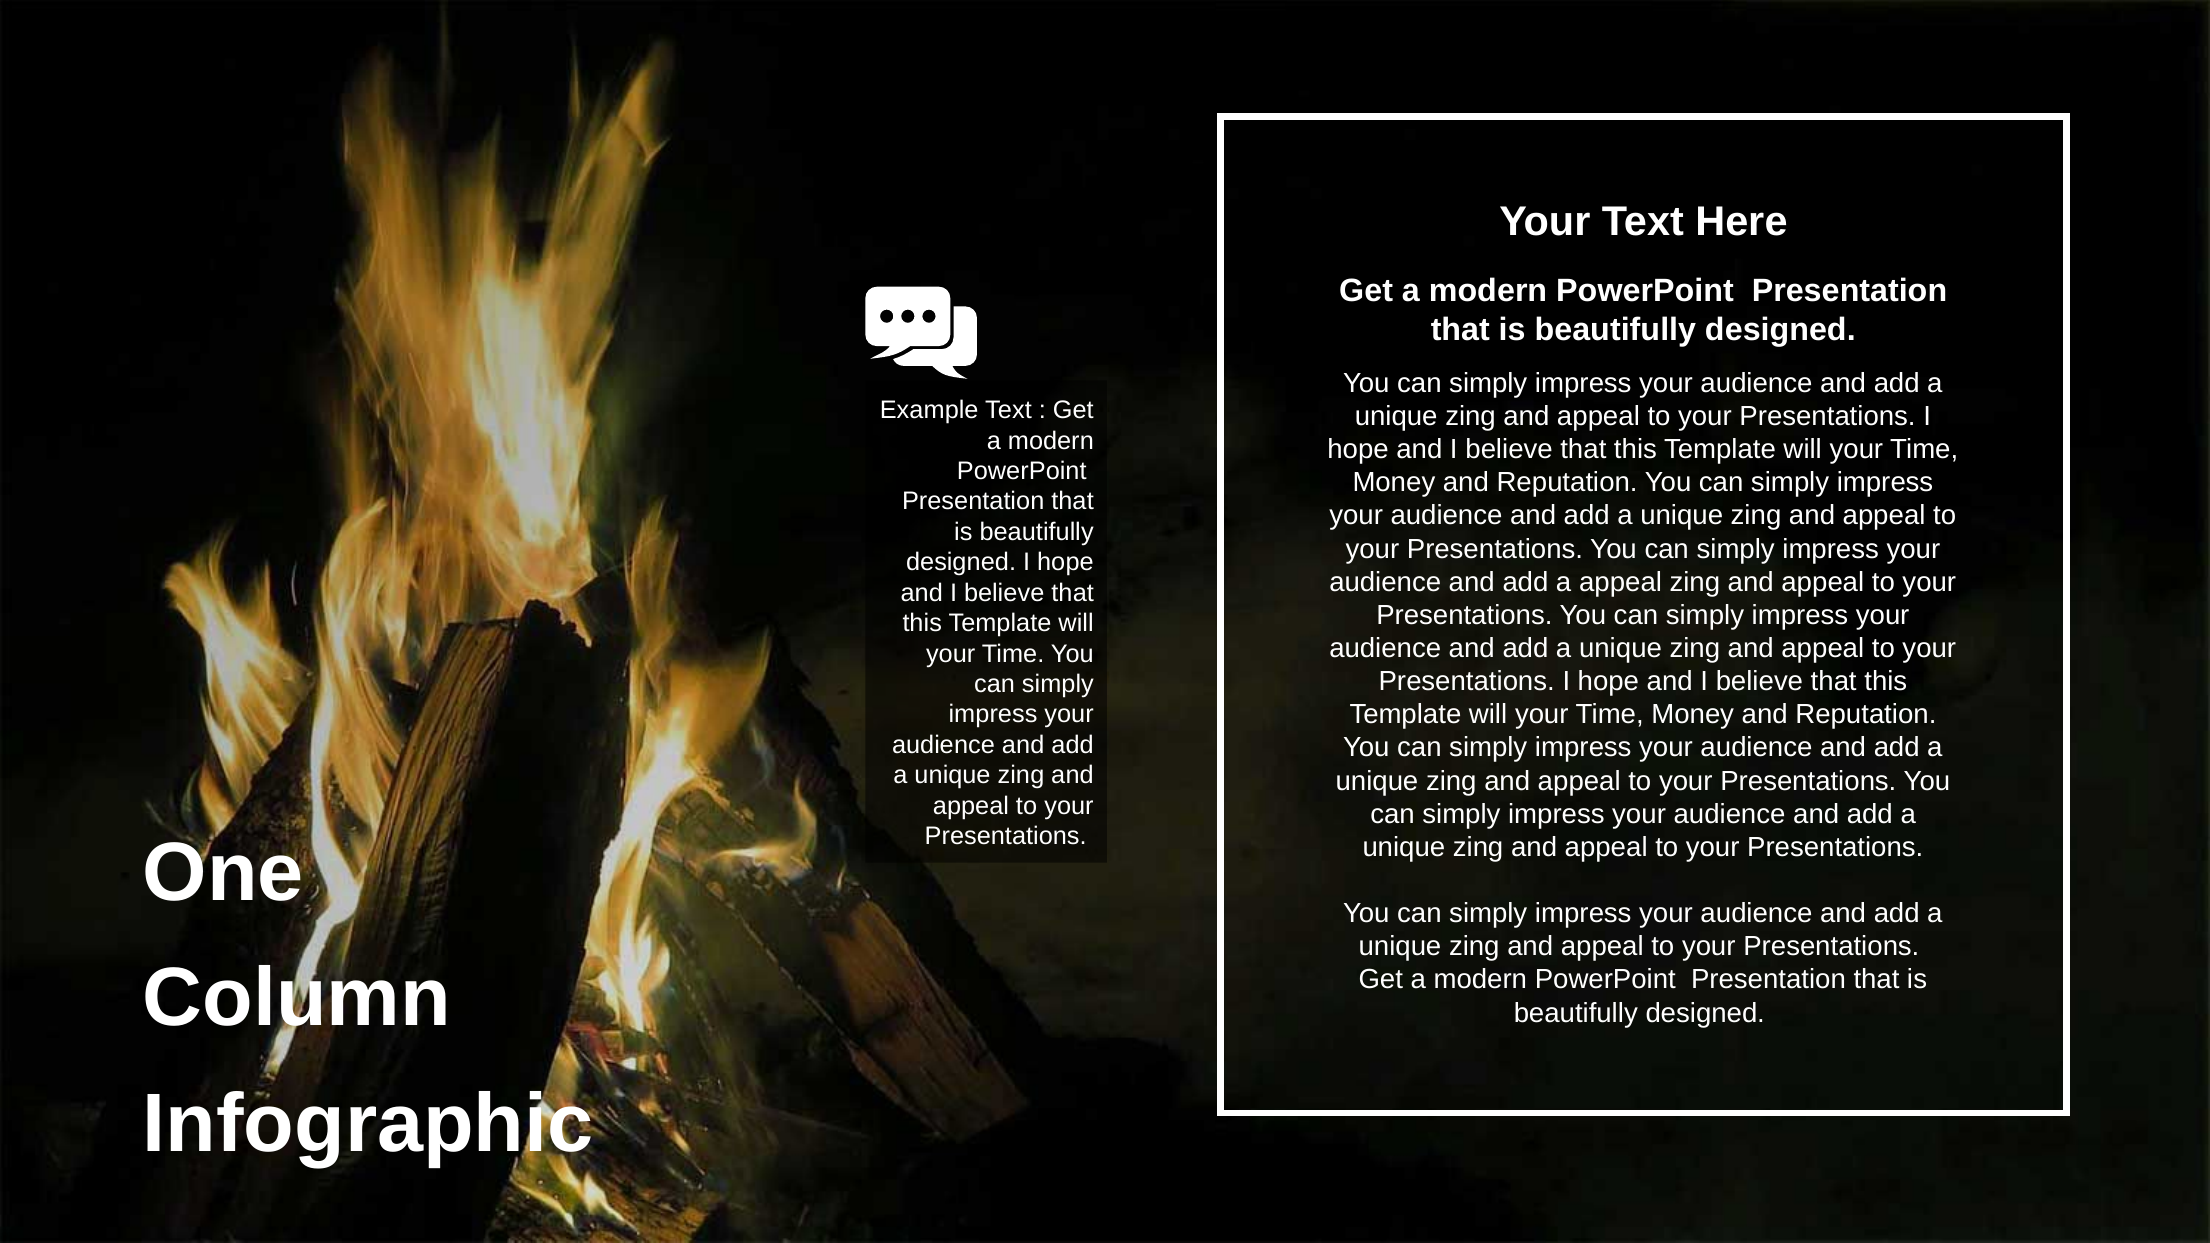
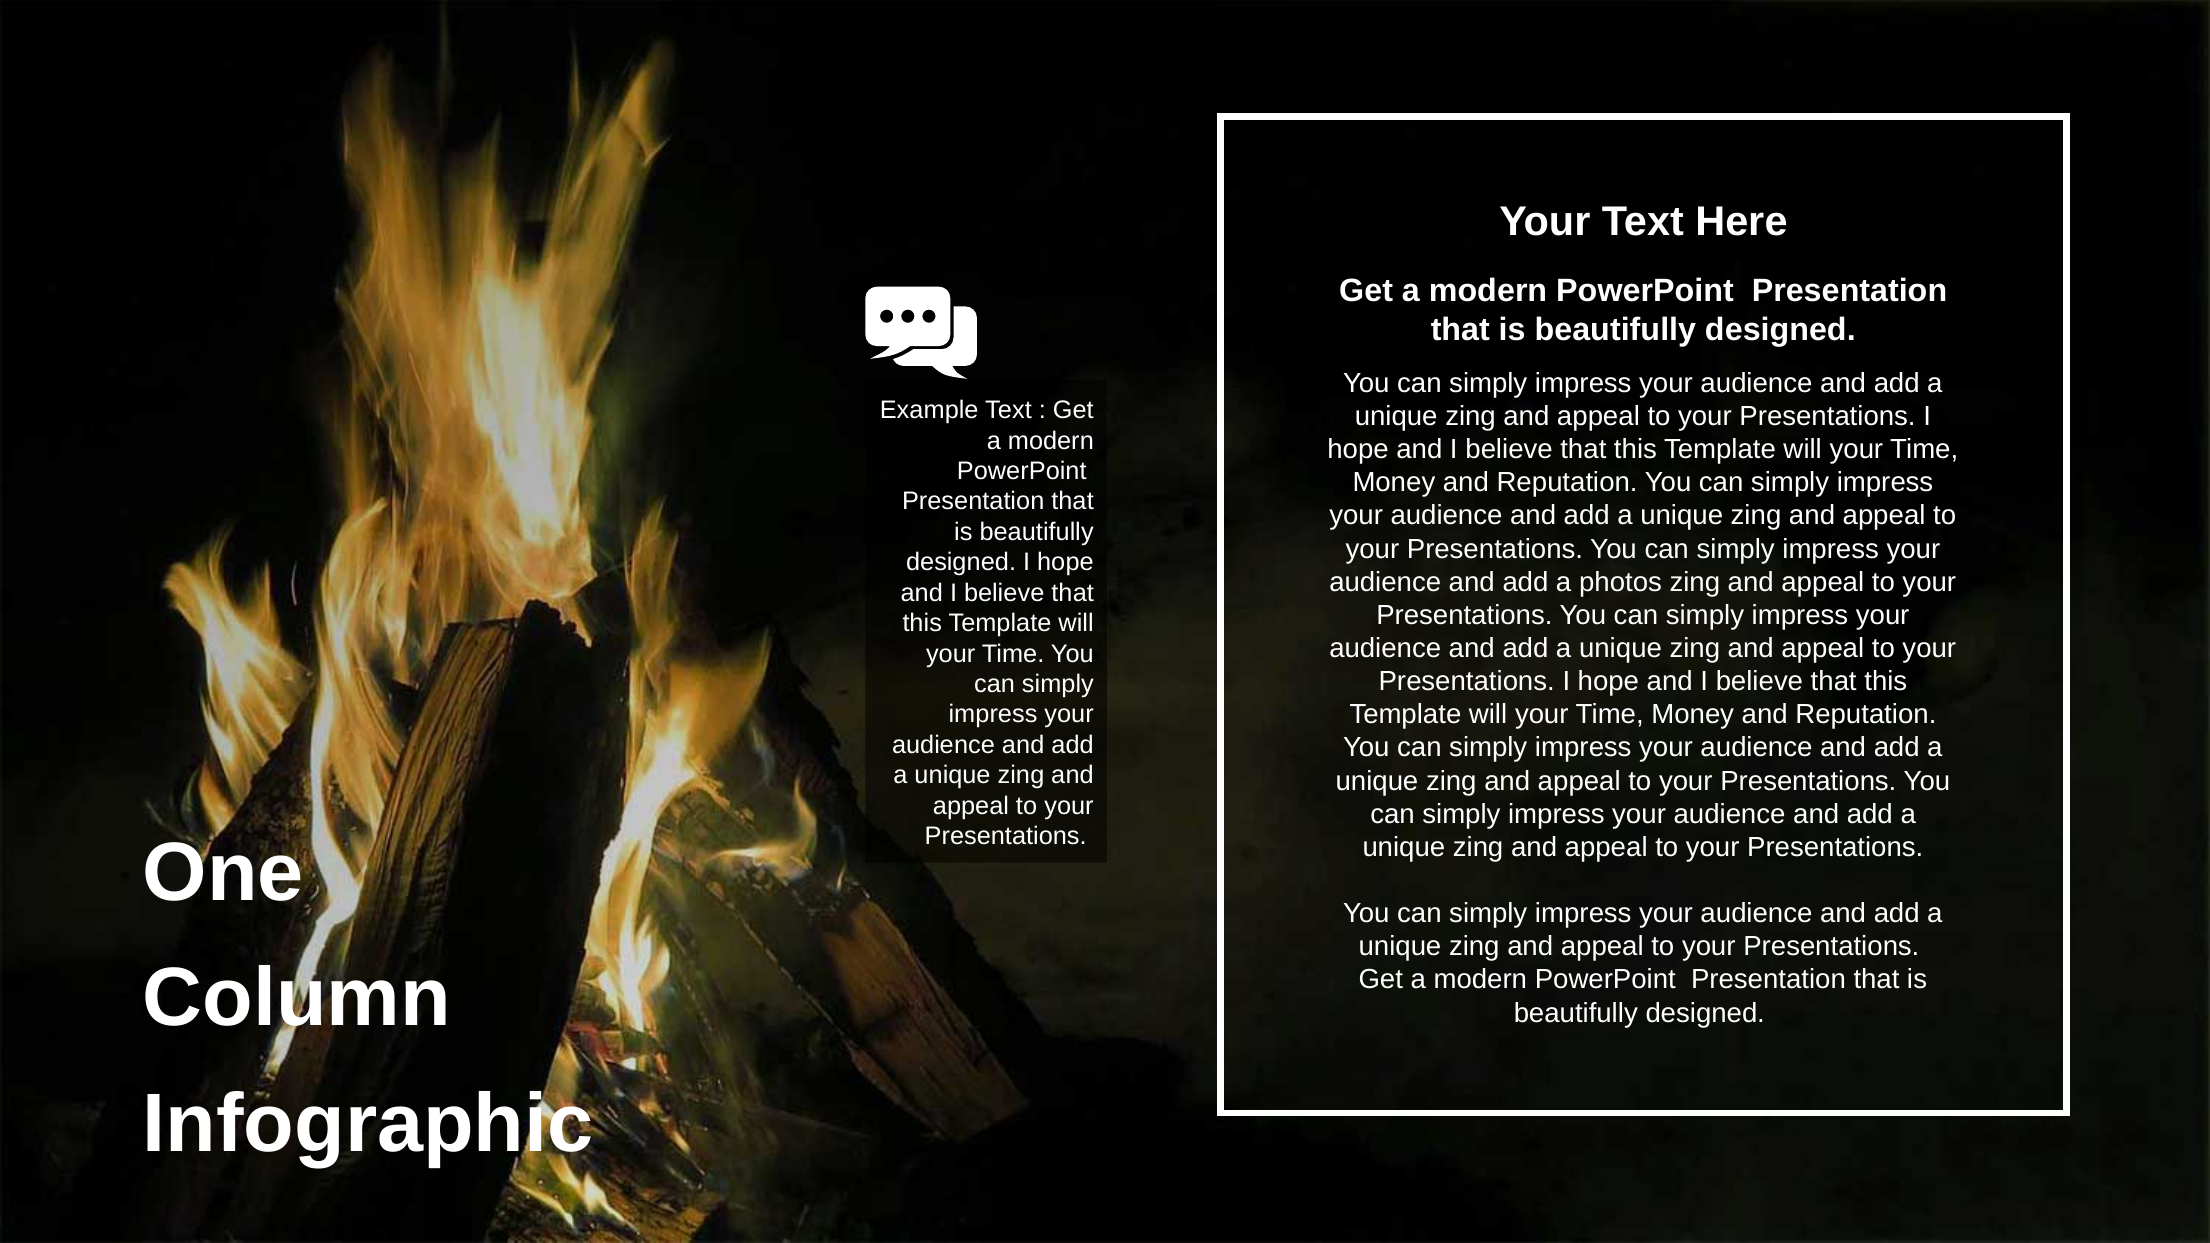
a appeal: appeal -> photos (1621, 582)
